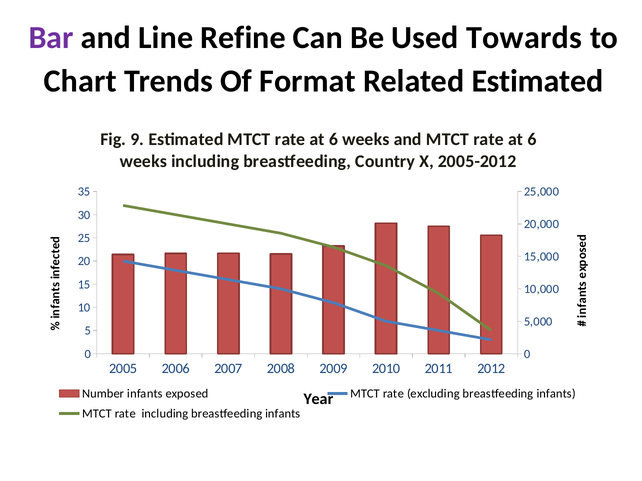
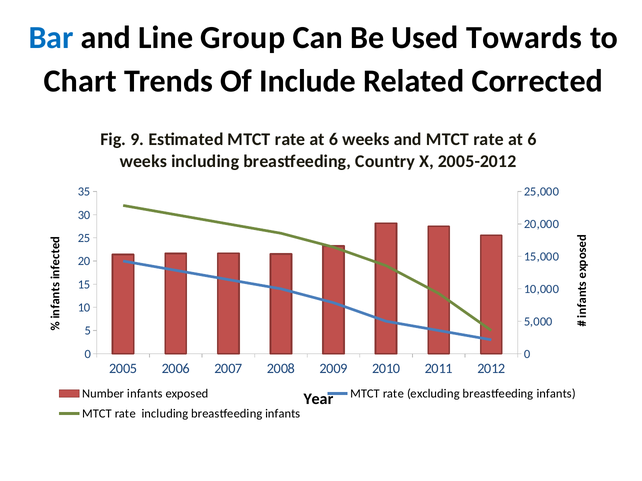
Bar colour: purple -> blue (51, 38)
Refine: Refine -> Group (243, 38)
Format: Format -> Include (308, 81)
Related Estimated: Estimated -> Corrected (537, 81)
